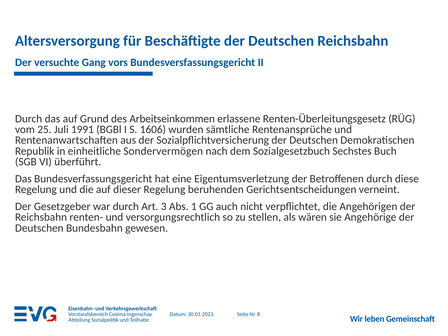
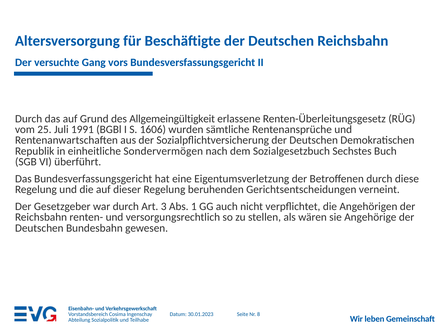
Arbeitseinkommen: Arbeitseinkommen -> Allgemeingültigkeit (172, 119)
